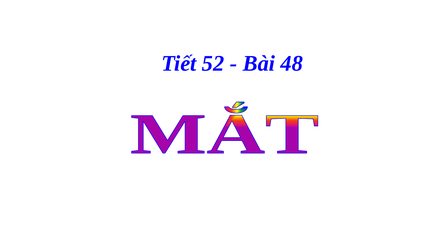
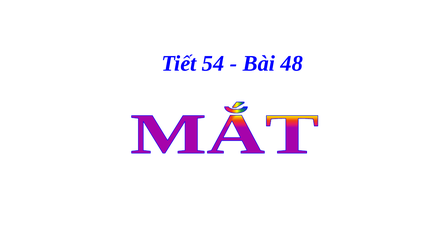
52: 52 -> 54 (213, 63)
